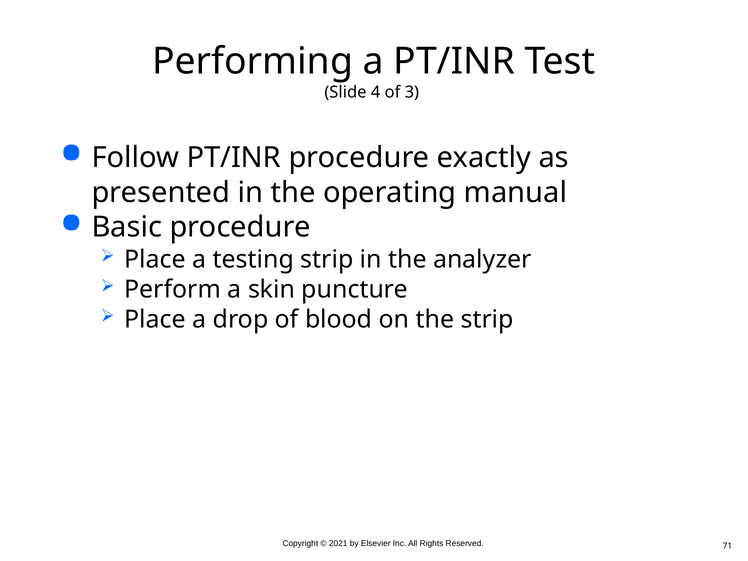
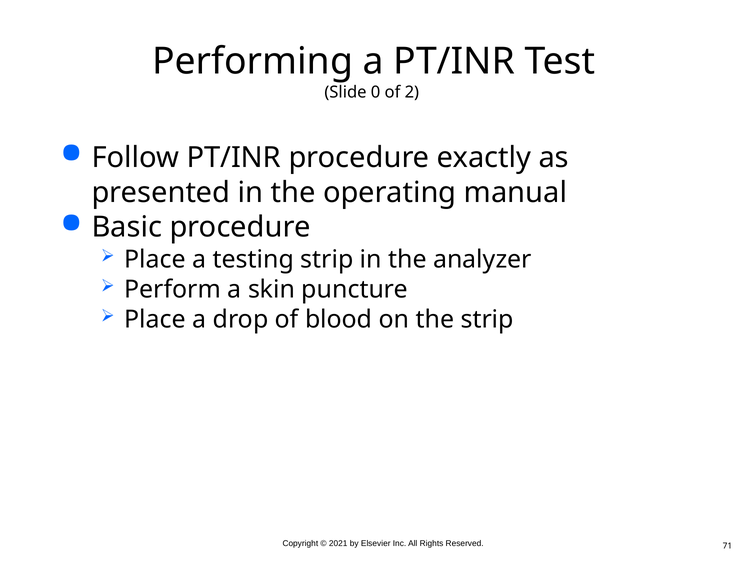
4: 4 -> 0 (376, 92)
3: 3 -> 2 (412, 92)
